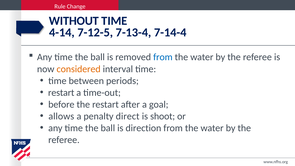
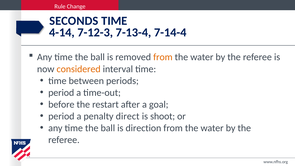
WITHOUT: WITHOUT -> SECONDS (74, 21)
7-12-5: 7-12-5 -> 7-12-3 (95, 32)
from colour: blue -> orange (163, 57)
restart: restart -> period (61, 93)
allows: allows -> period (61, 116)
